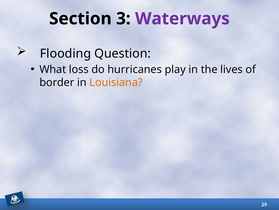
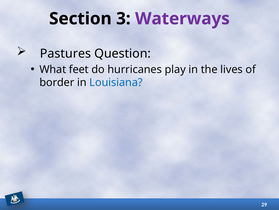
Flooding: Flooding -> Pastures (65, 53)
loss: loss -> feet (79, 69)
Louisiana colour: orange -> blue (116, 82)
